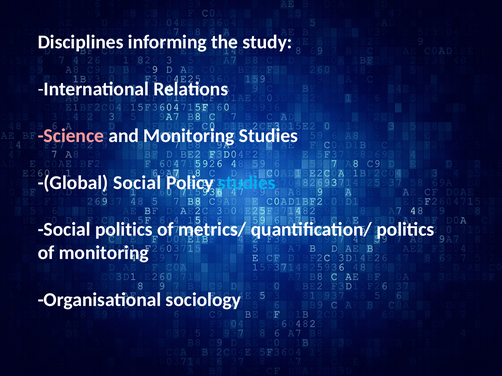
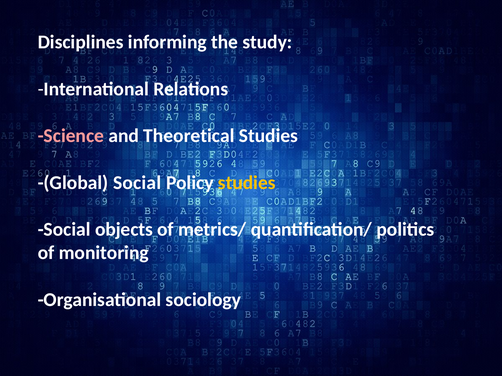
and Monitoring: Monitoring -> Theoretical (189, 136)
studies colour: light blue -> yellow (247, 183)
Social politics: politics -> objects (124, 230)
